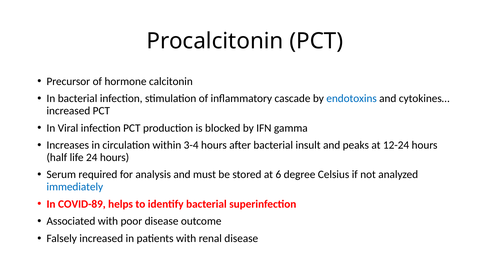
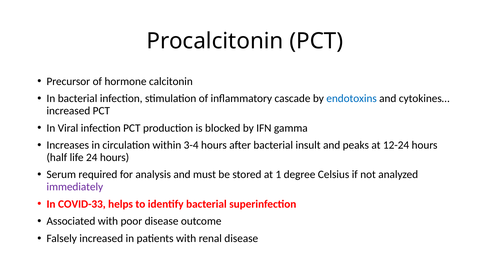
6: 6 -> 1 (278, 174)
immediately colour: blue -> purple (75, 186)
COVID-89: COVID-89 -> COVID-33 (82, 204)
